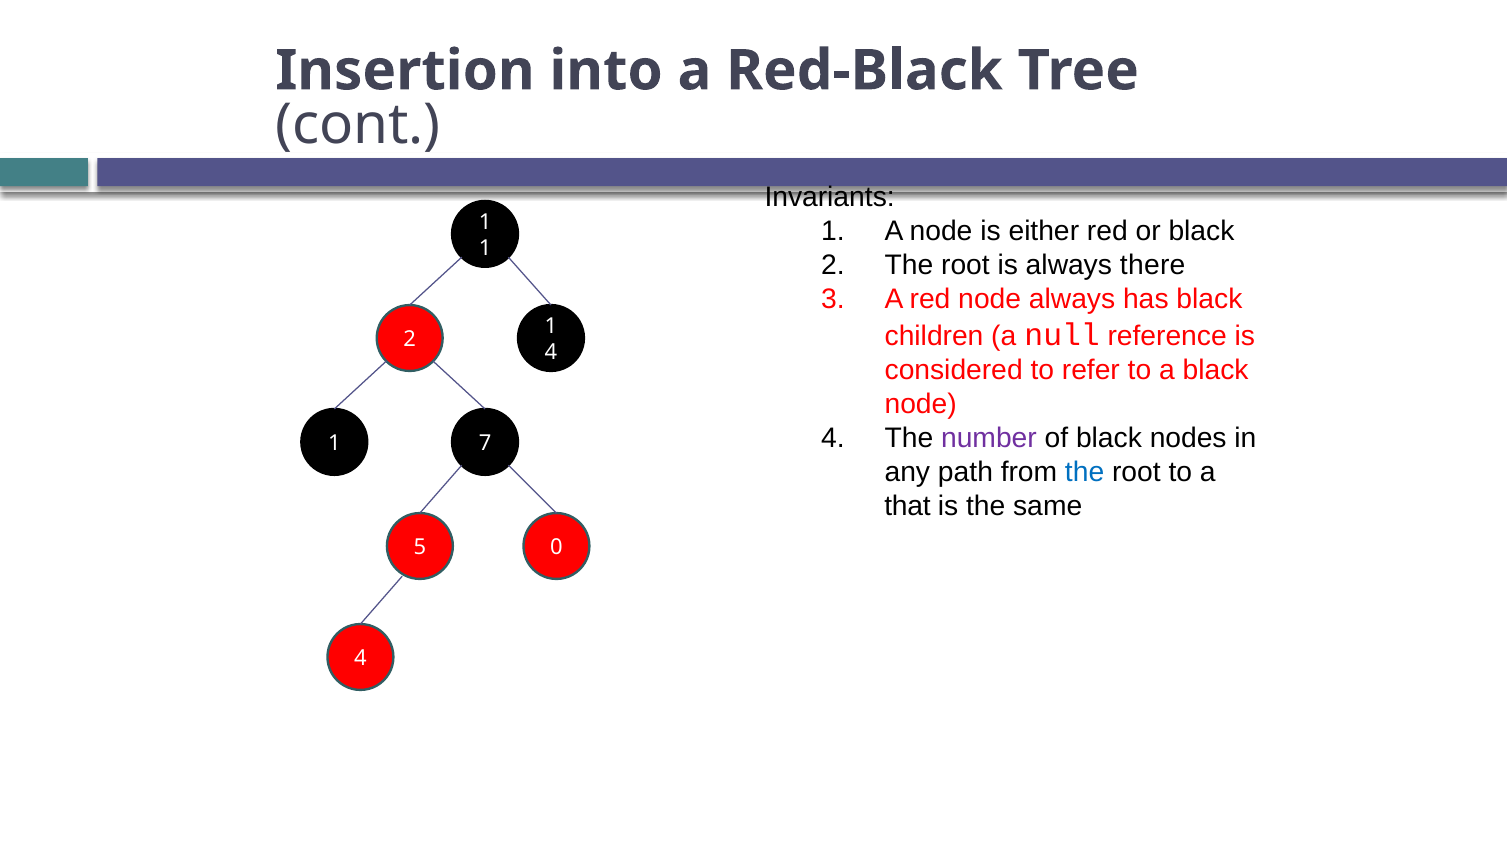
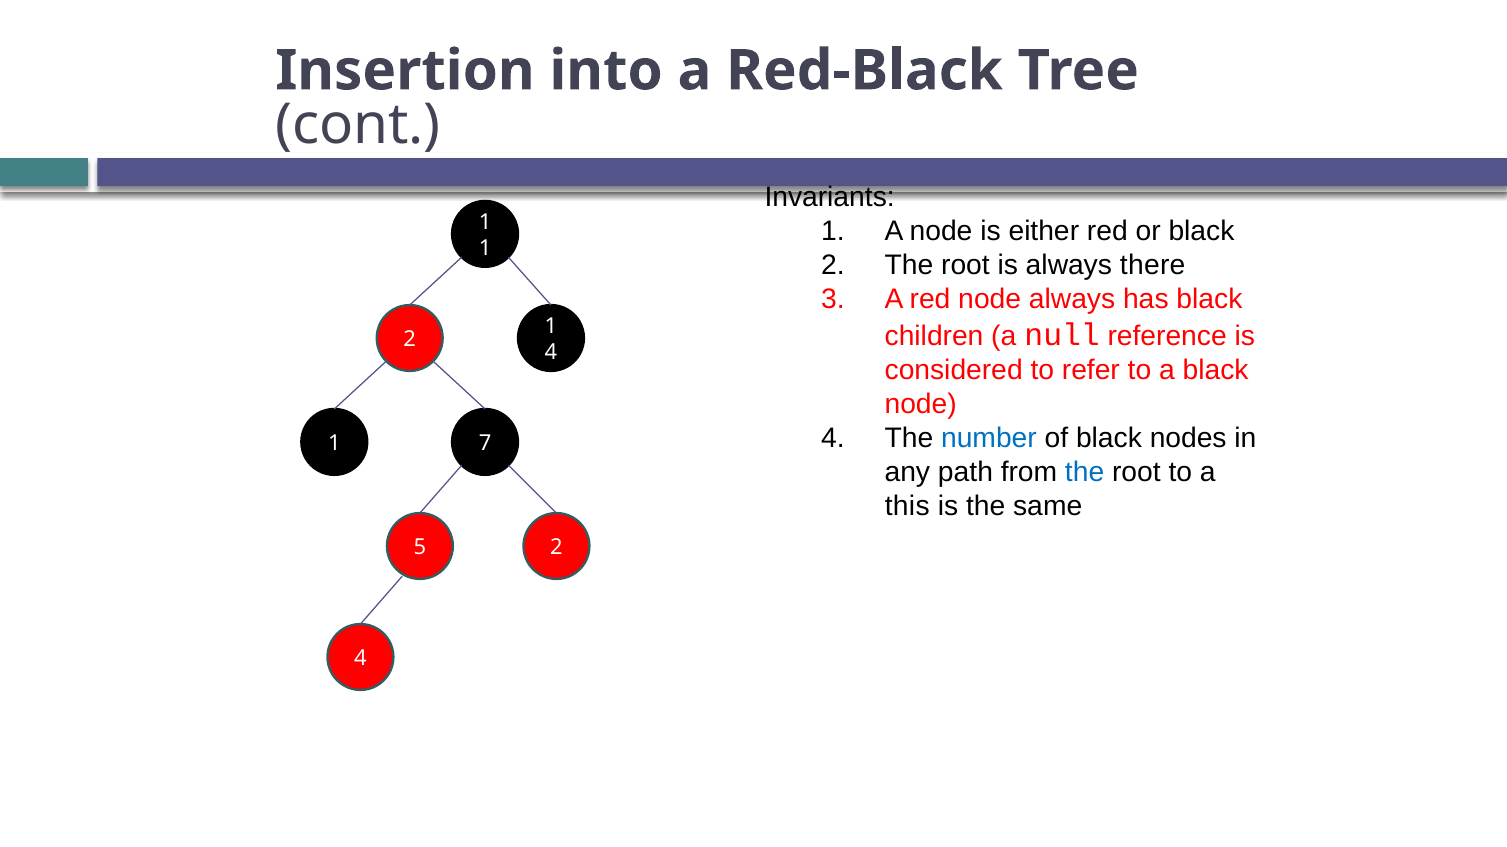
number colour: purple -> blue (989, 438)
that: that -> this (907, 506)
5 0: 0 -> 2 (556, 548)
